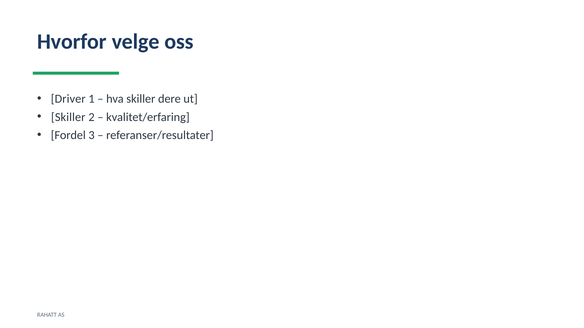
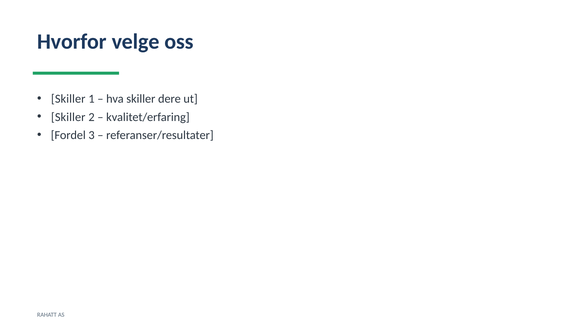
Driver: Driver -> Skiller (68, 99)
